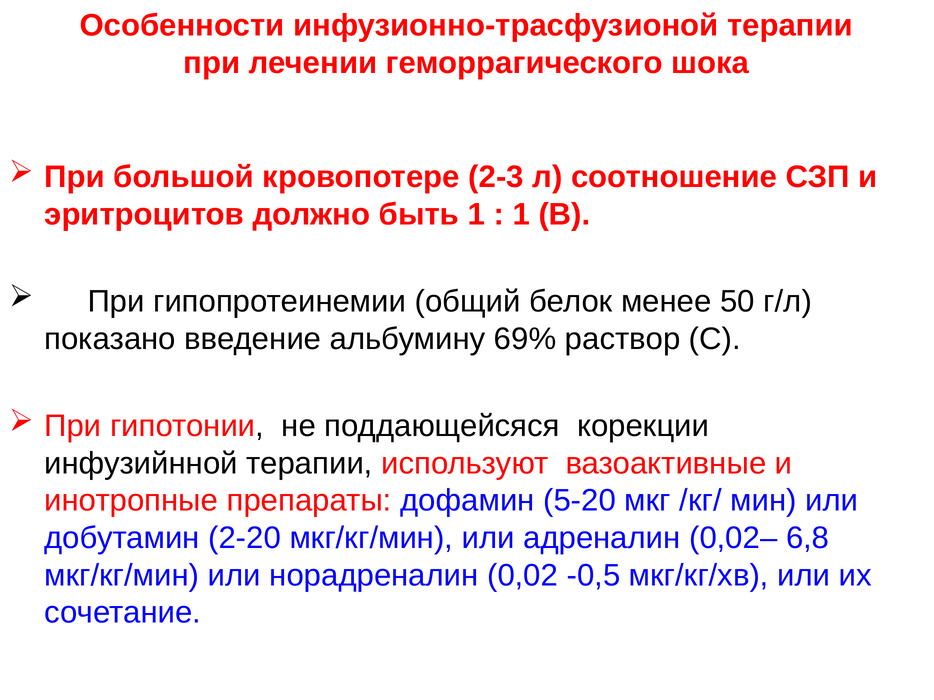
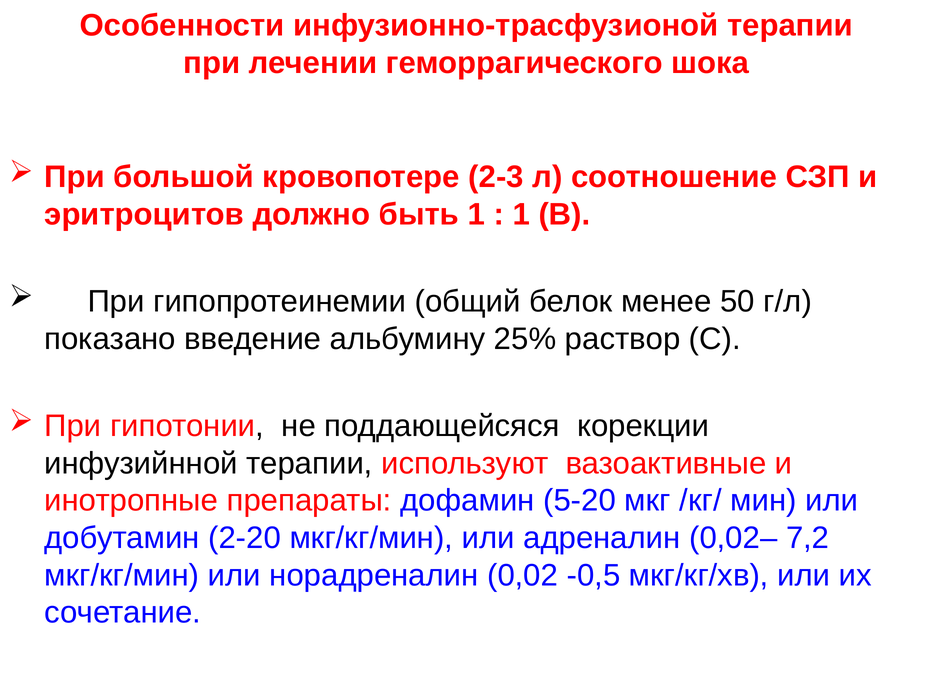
69%: 69% -> 25% (525, 339)
6,8: 6,8 -> 7,2 (808, 538)
